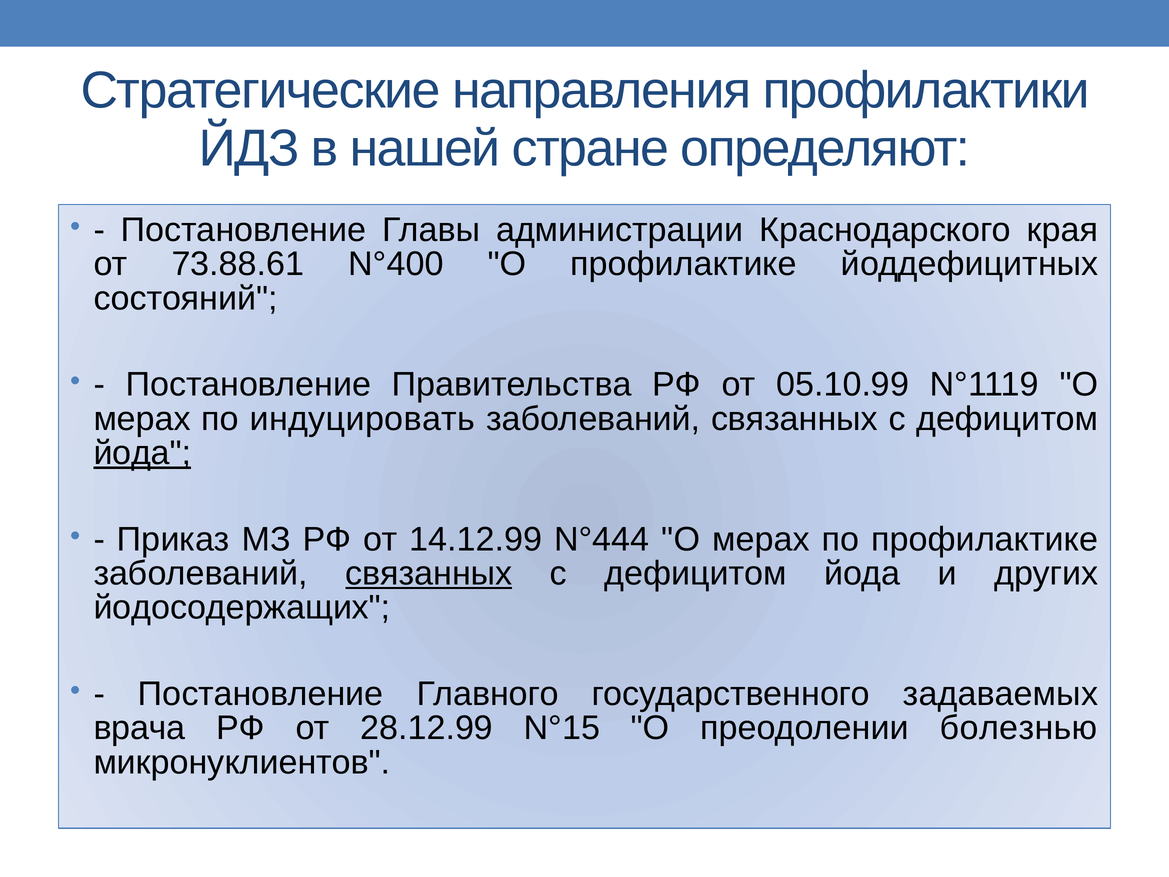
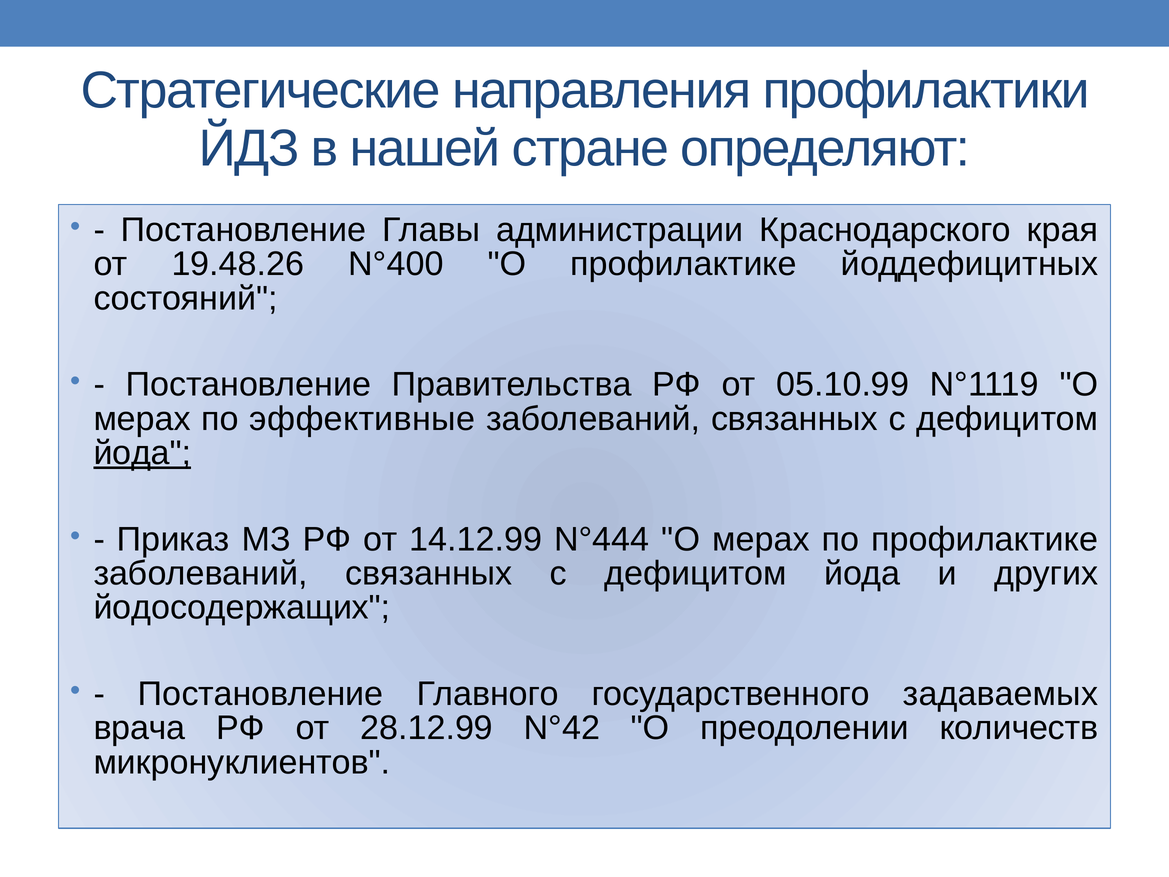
73.88.61: 73.88.61 -> 19.48.26 (238, 264)
индуцировать: индуцировать -> эффективные (362, 419)
связанных underline: present -> none (429, 573)
N°15: N°15 -> N°42 (562, 728)
болезнью: болезнью -> количеств (1019, 728)
